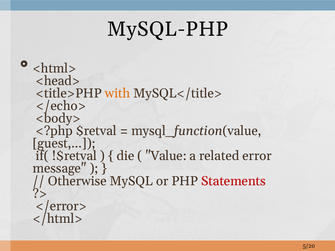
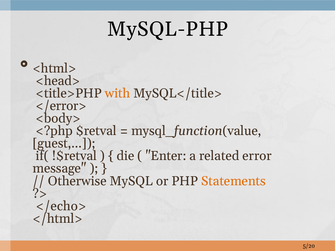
</echo>: </echo> -> </error> (61, 106)
Value: Value -> Enter (166, 156)
Statements colour: red -> orange (233, 181)
</error>: </error> -> </echo> (61, 206)
